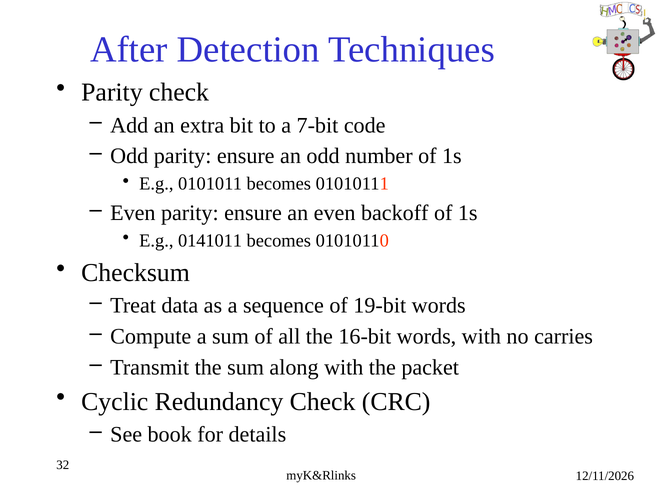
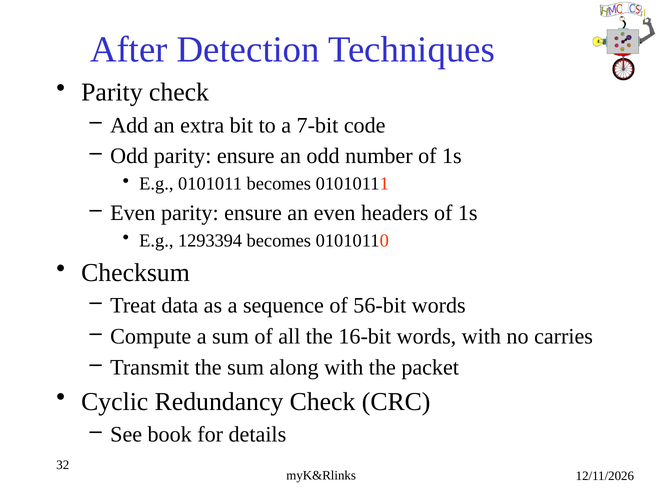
backoff: backoff -> headers (395, 213)
0141011: 0141011 -> 1293394 (210, 241)
19-bit: 19-bit -> 56-bit (380, 306)
